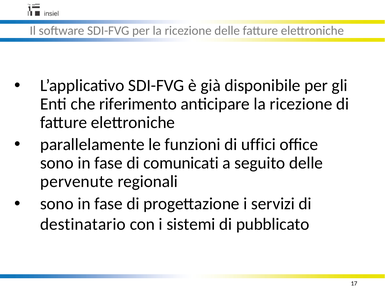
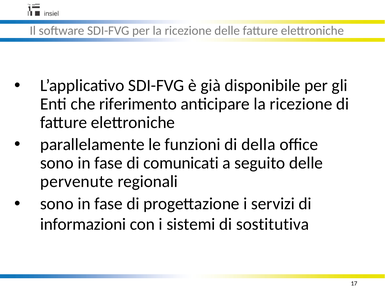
uffici: uffici -> della (258, 144)
destinatario: destinatario -> informazioni (83, 224)
pubblicato: pubblicato -> sostitutiva (273, 224)
